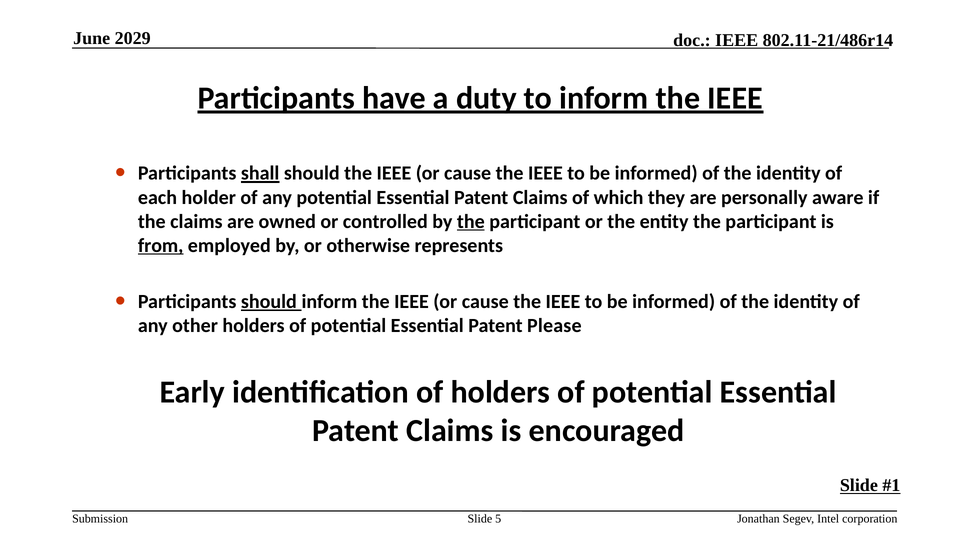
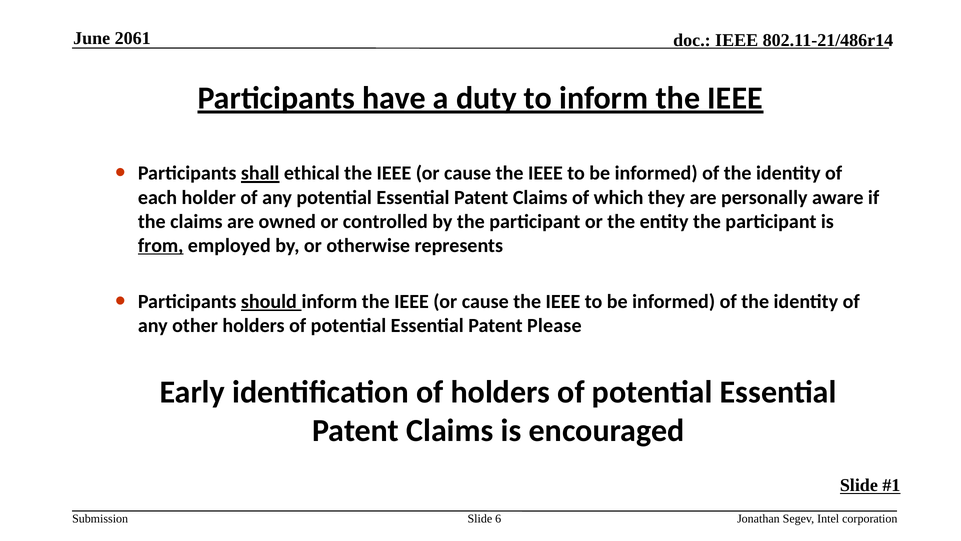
2029: 2029 -> 2061 (133, 38)
shall should: should -> ethical (312, 173)
the underline: present -> none (471, 221)
5: 5 -> 6 (498, 518)
